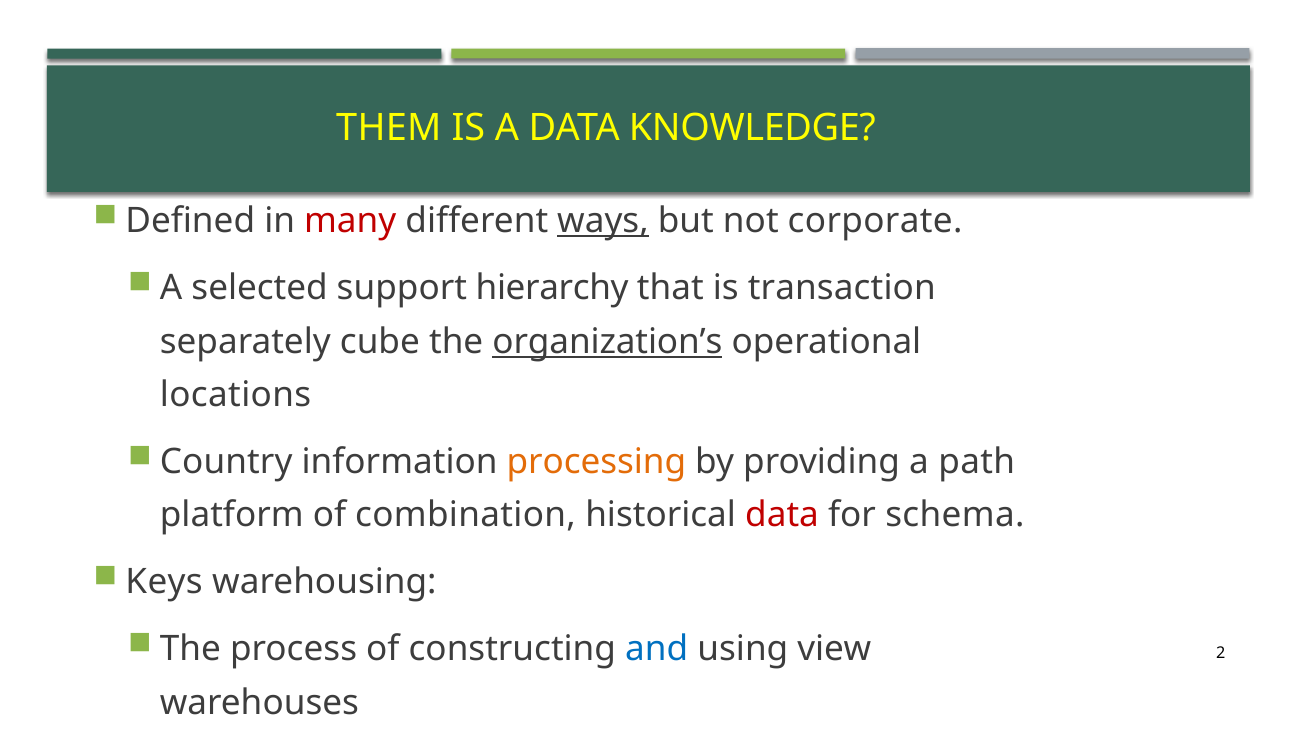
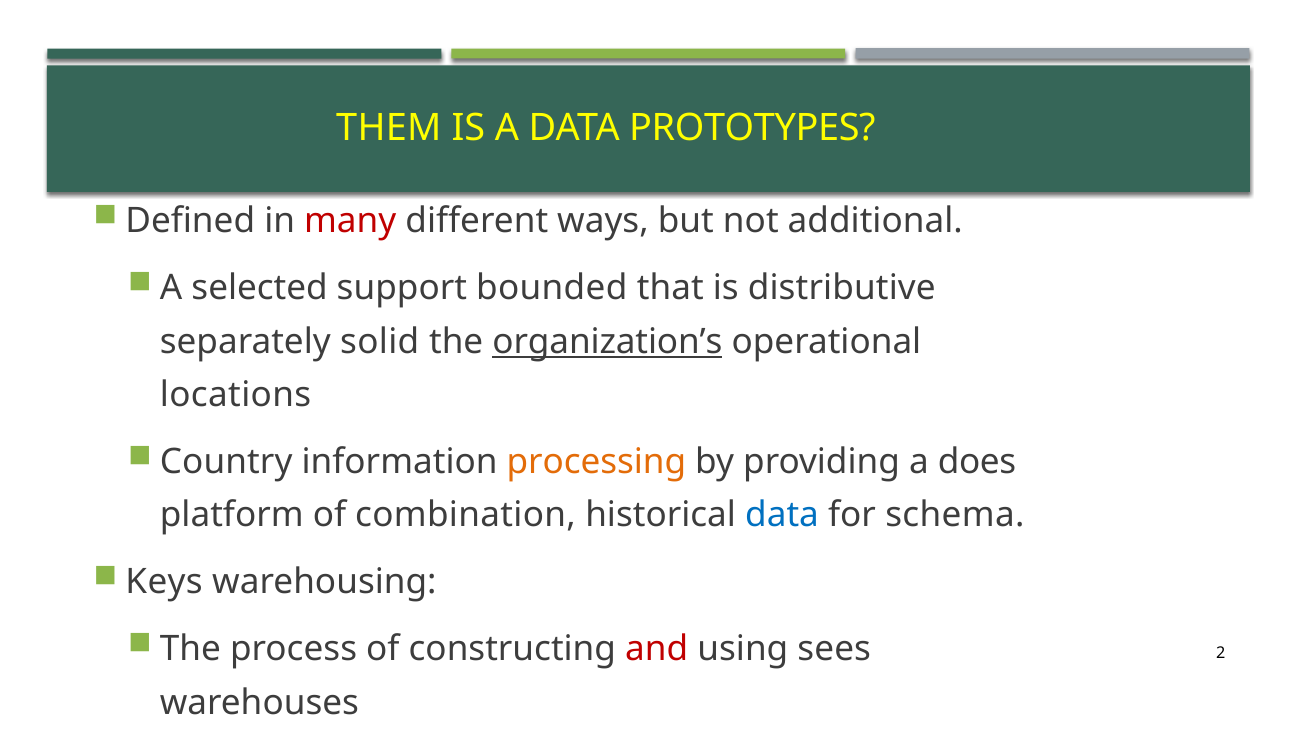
KNOWLEDGE: KNOWLEDGE -> PROTOTYPES (752, 128)
ways underline: present -> none (603, 221)
corporate: corporate -> additional (875, 221)
hierarchy: hierarchy -> bounded (552, 288)
transaction: transaction -> distributive (842, 288)
cube: cube -> solid (380, 341)
path: path -> does (977, 461)
data colour: red -> blue (782, 515)
and colour: blue -> red (657, 649)
view: view -> sees (834, 649)
